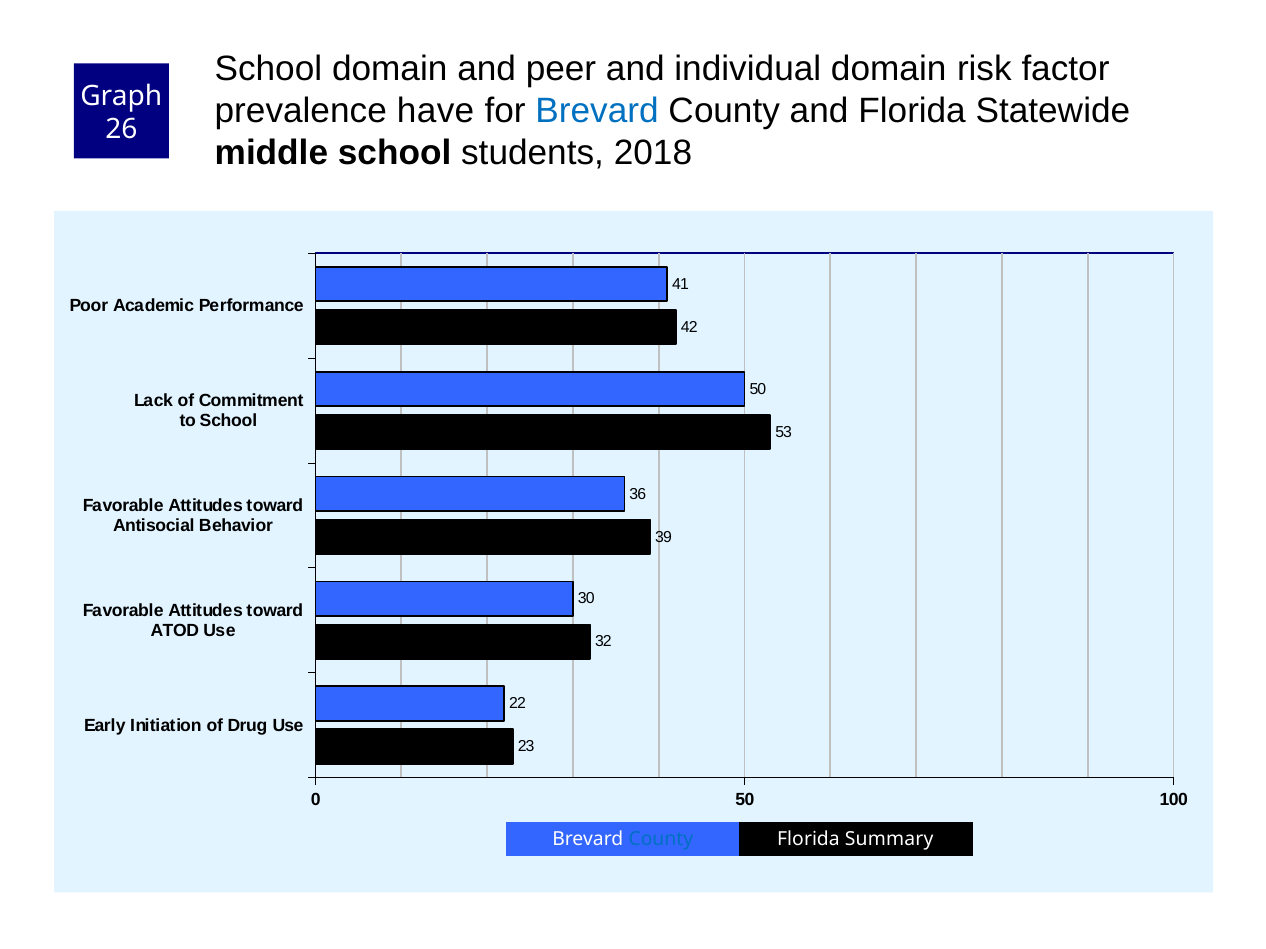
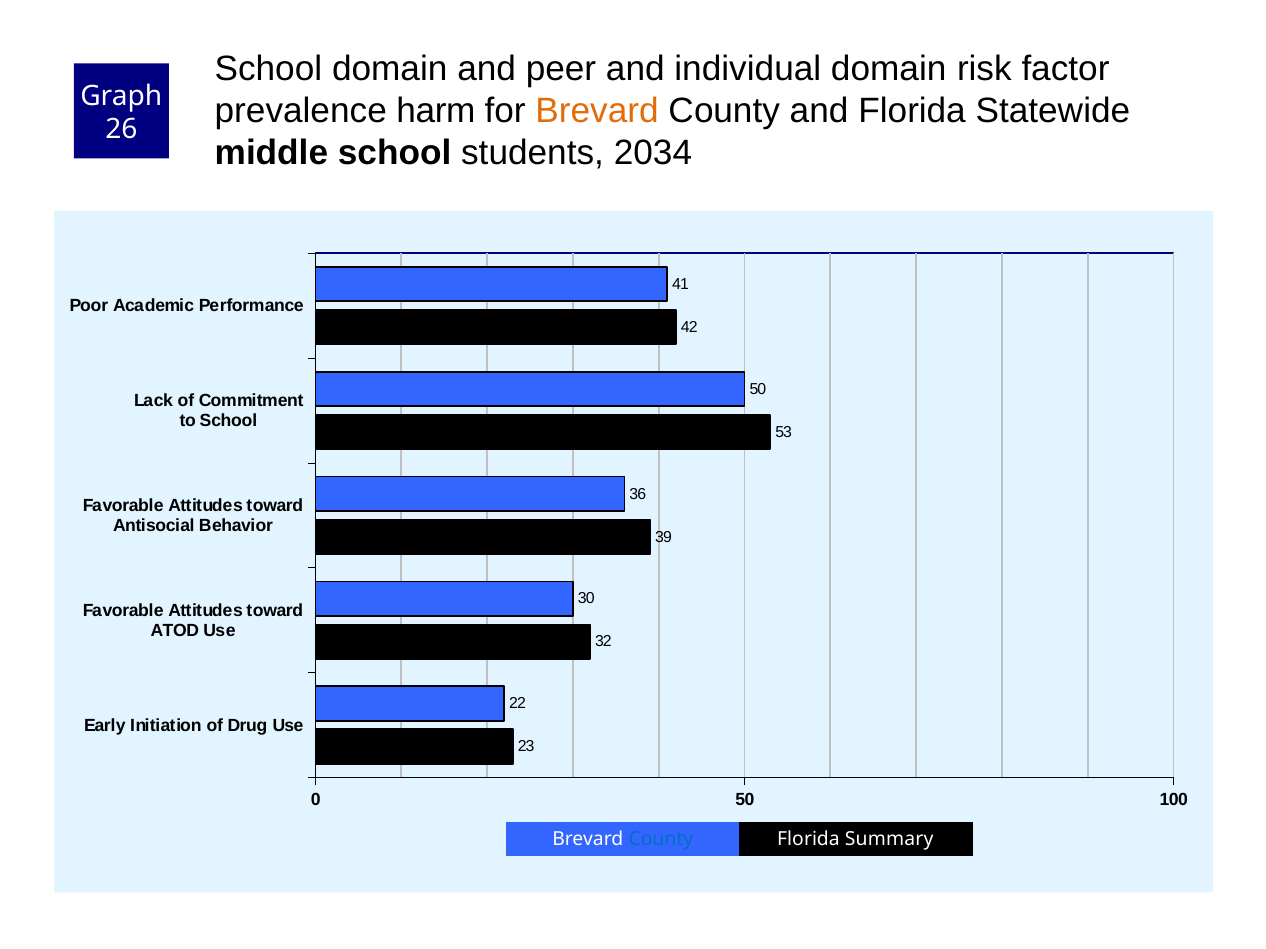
have: have -> harm (436, 111)
Brevard colour: blue -> orange (597, 111)
2018: 2018 -> 2034 (653, 153)
